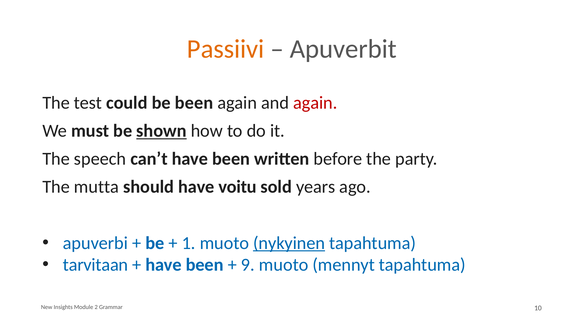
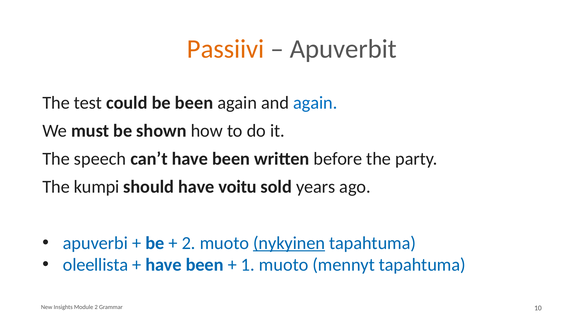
again colour: red -> blue (315, 103)
shown underline: present -> none (161, 131)
mutta: mutta -> kumpi (97, 187)
1: 1 -> 2 (189, 243)
tarvitaan: tarvitaan -> oleellista (96, 265)
9: 9 -> 1 (248, 265)
